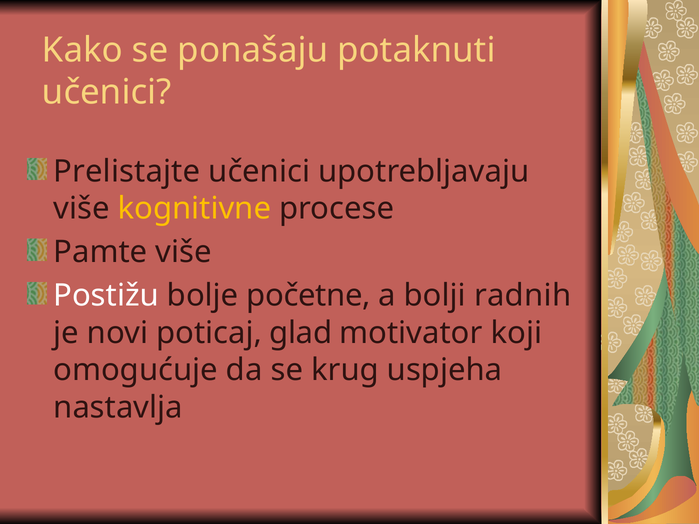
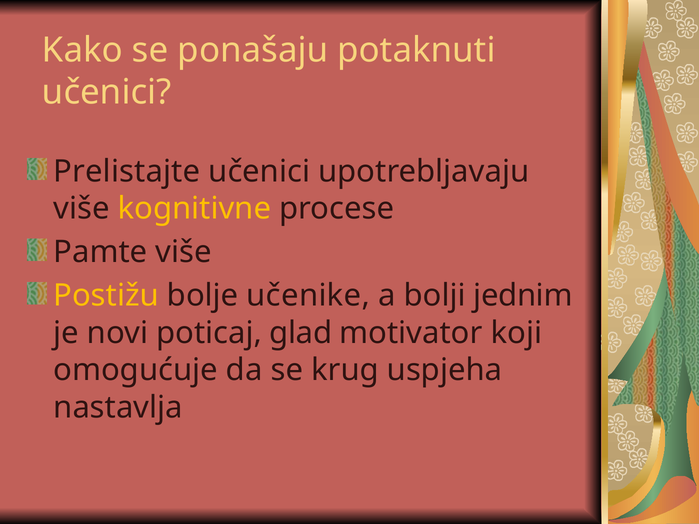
Postižu colour: white -> yellow (106, 296)
početne: početne -> učenike (308, 296)
radnih: radnih -> jednim (523, 296)
